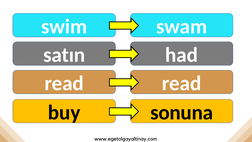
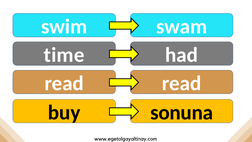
satın: satın -> time (64, 55)
